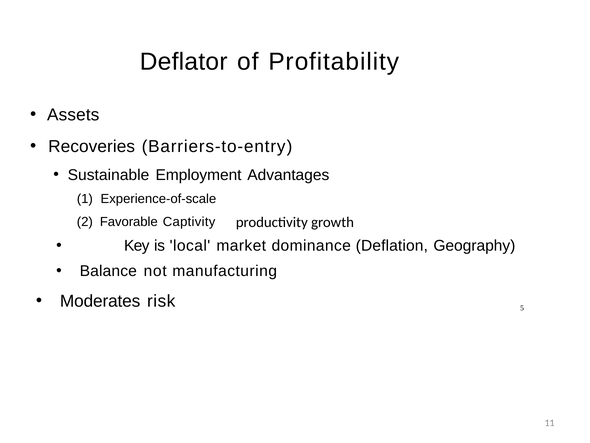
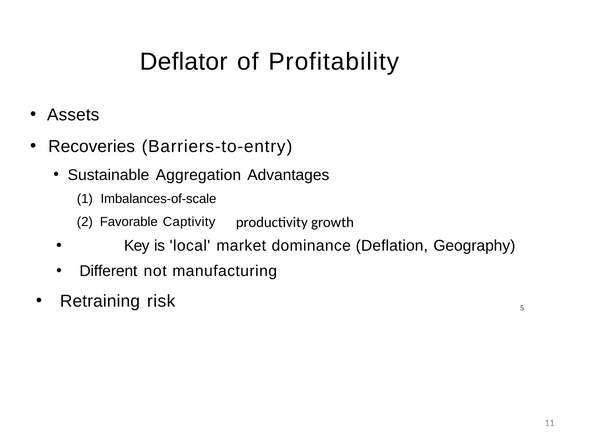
Employment: Employment -> Aggregation (198, 175)
Experience-of-scale: Experience-of-scale -> Imbalances-of-scale (158, 199)
Balance: Balance -> Different (108, 271)
Moderates: Moderates -> Retraining (100, 301)
